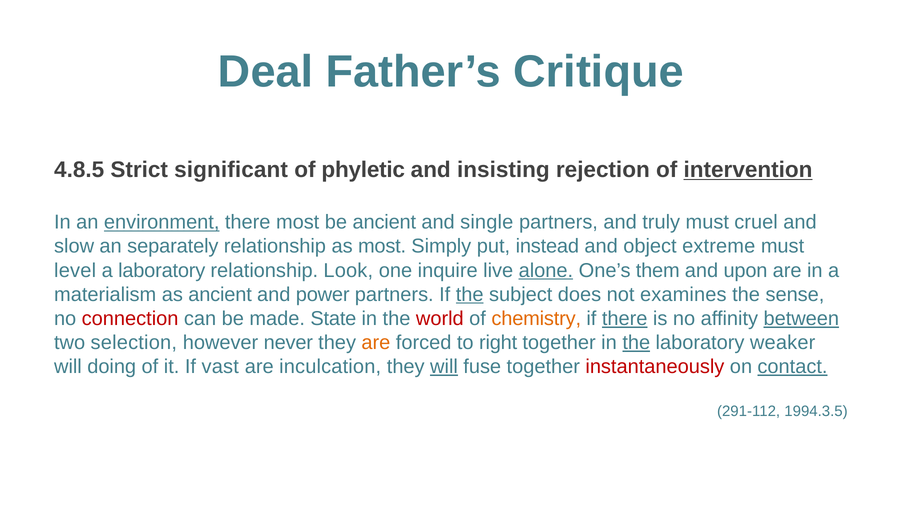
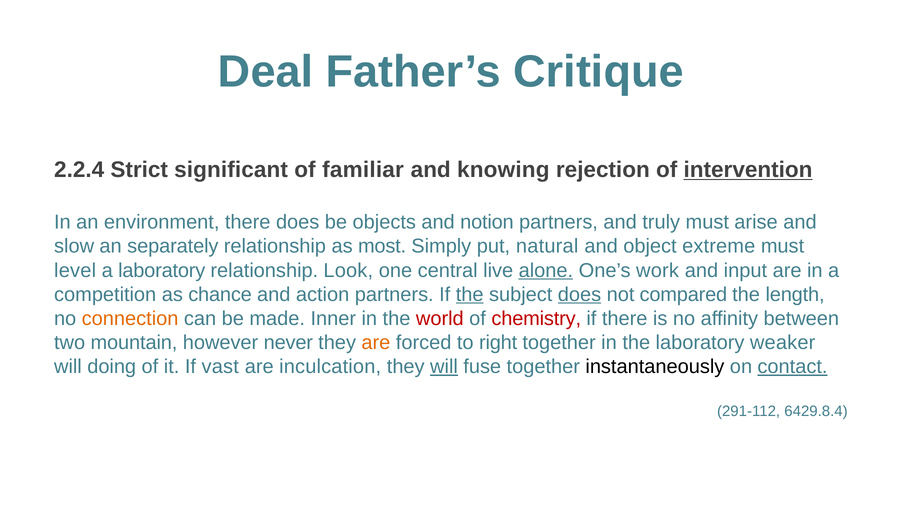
4.8.5: 4.8.5 -> 2.2.4 (79, 170)
phyletic: phyletic -> familiar (363, 170)
insisting: insisting -> knowing (503, 170)
environment underline: present -> none (162, 222)
there most: most -> does (298, 222)
be ancient: ancient -> objects (384, 222)
single: single -> notion (487, 222)
cruel: cruel -> arise (756, 222)
instead: instead -> natural (547, 246)
inquire: inquire -> central (448, 270)
them: them -> work (658, 270)
upon: upon -> input (745, 270)
materialism: materialism -> competition (105, 294)
as ancient: ancient -> chance (220, 294)
power: power -> action (323, 294)
does underline: none -> present (580, 294)
examines: examines -> compared (683, 294)
sense: sense -> length (795, 294)
connection colour: red -> orange (130, 318)
State: State -> Inner (333, 318)
chemistry colour: orange -> red (536, 318)
there underline: present -> none (625, 318)
between underline: present -> none (801, 318)
selection: selection -> mountain (134, 342)
the underline: present -> none (636, 342)
instantaneously colour: red -> black (655, 366)
1994.3.5: 1994.3.5 -> 6429.8.4 (816, 411)
